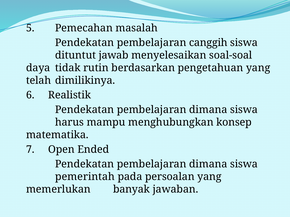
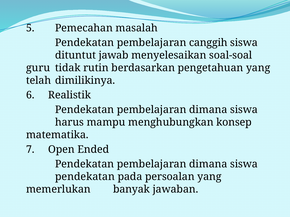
daya: daya -> guru (38, 68)
pemerintah: pemerintah -> pendekatan (85, 177)
